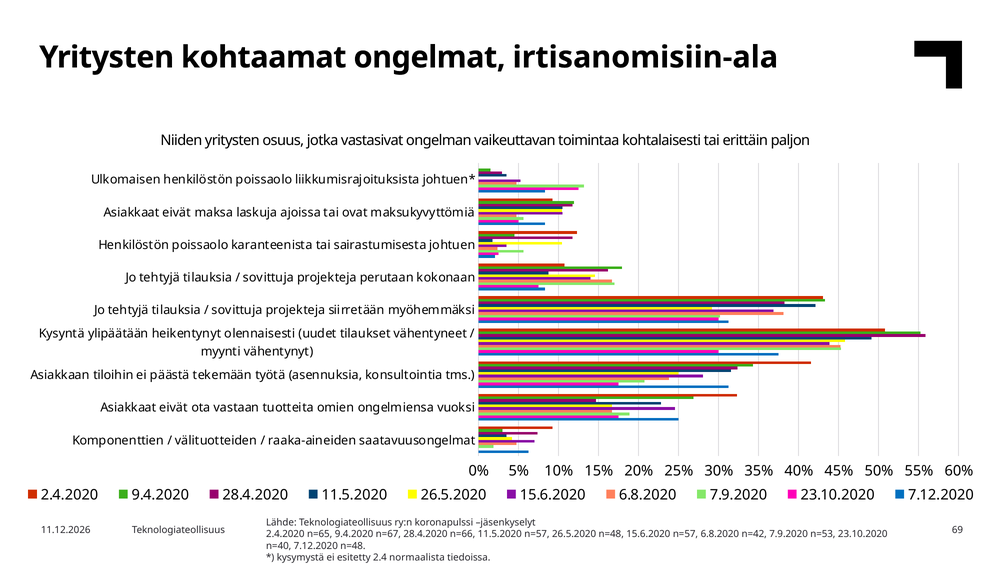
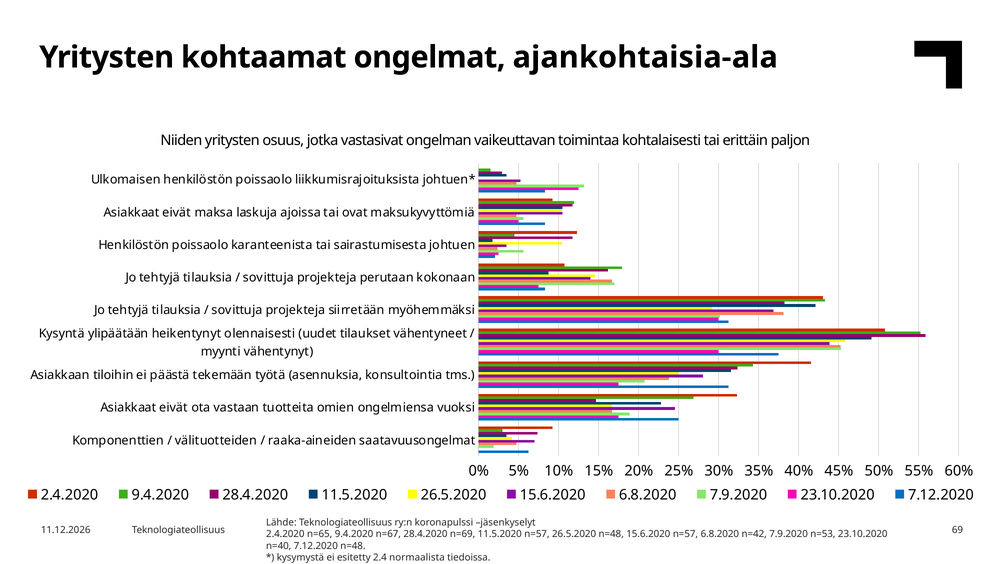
irtisanomisiin-ala: irtisanomisiin-ala -> ajankohtaisia-ala (645, 57)
n=66: n=66 -> n=69 (463, 534)
